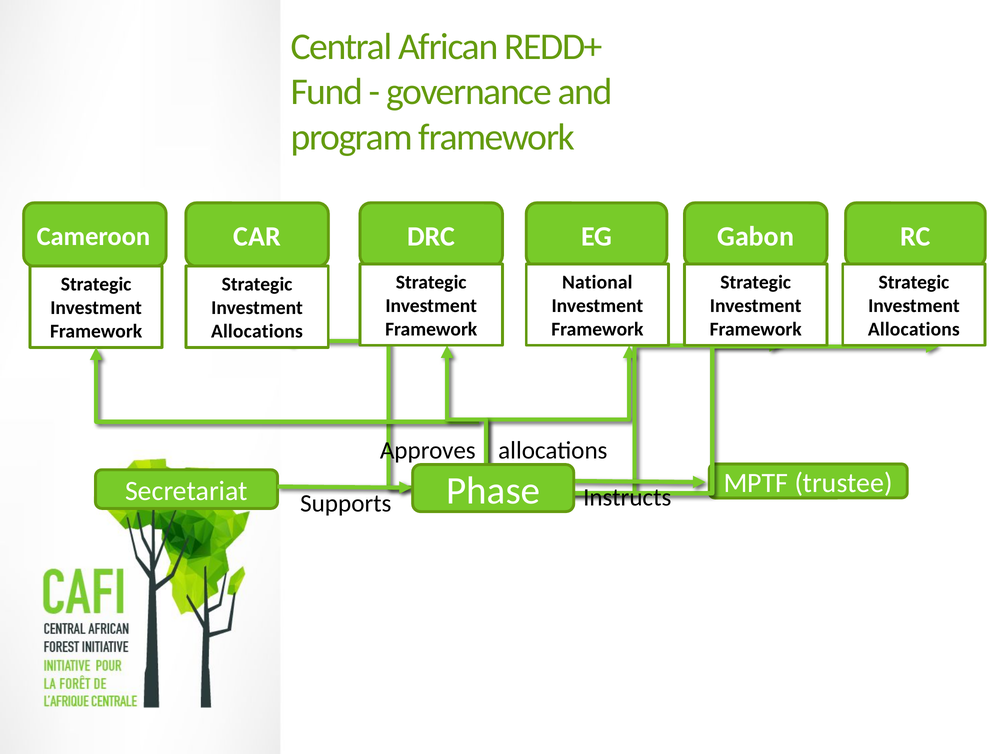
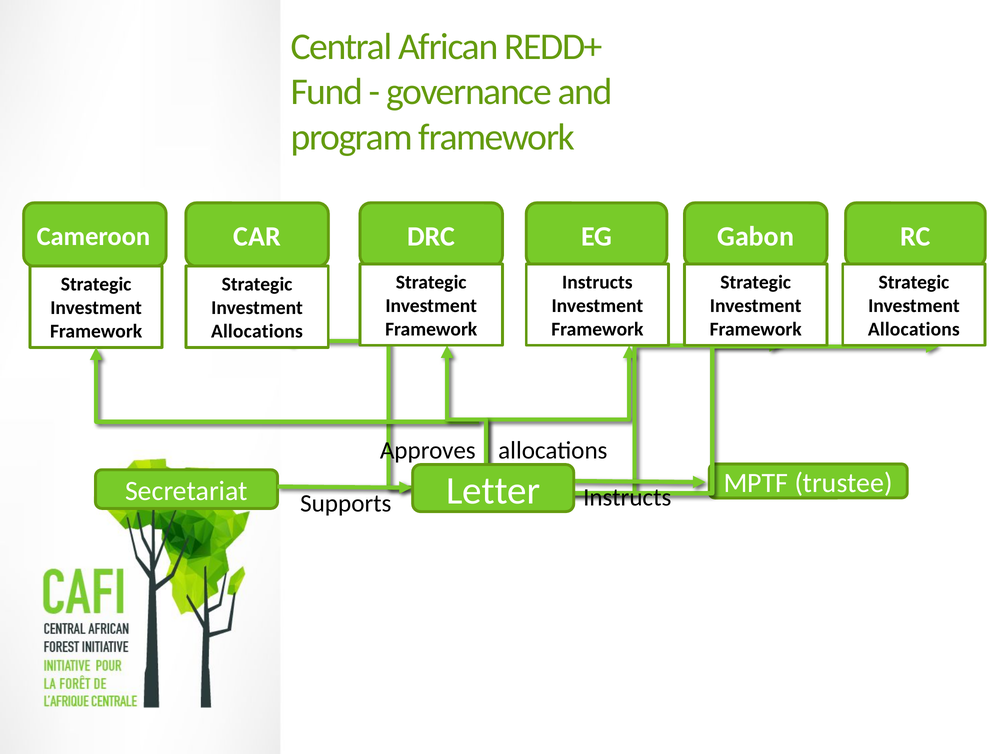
National: National -> Instructs (597, 282)
Phase: Phase -> Letter (493, 491)
